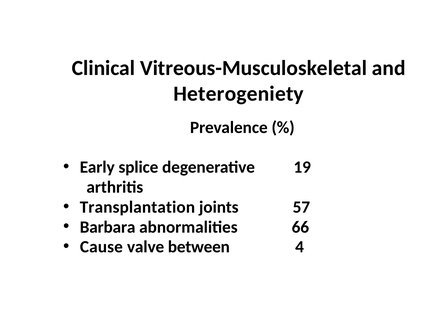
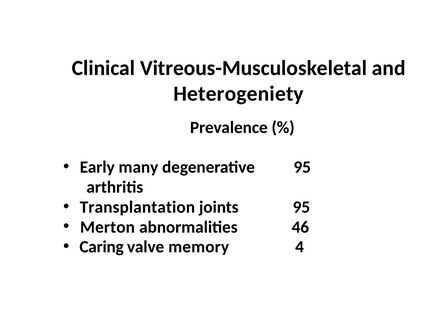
splice: splice -> many (138, 167)
degenerative 19: 19 -> 95 (302, 167)
joints 57: 57 -> 95 (301, 207)
Barbara: Barbara -> Merton (107, 227)
66: 66 -> 46 (300, 227)
Cause: Cause -> Caring (102, 247)
between: between -> memory (199, 247)
